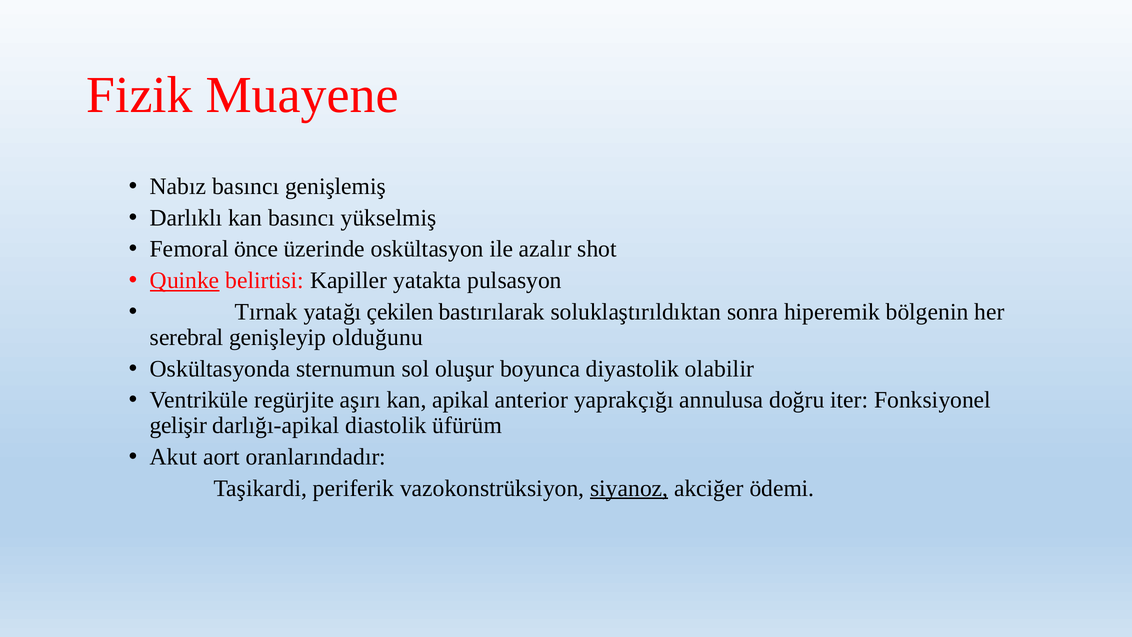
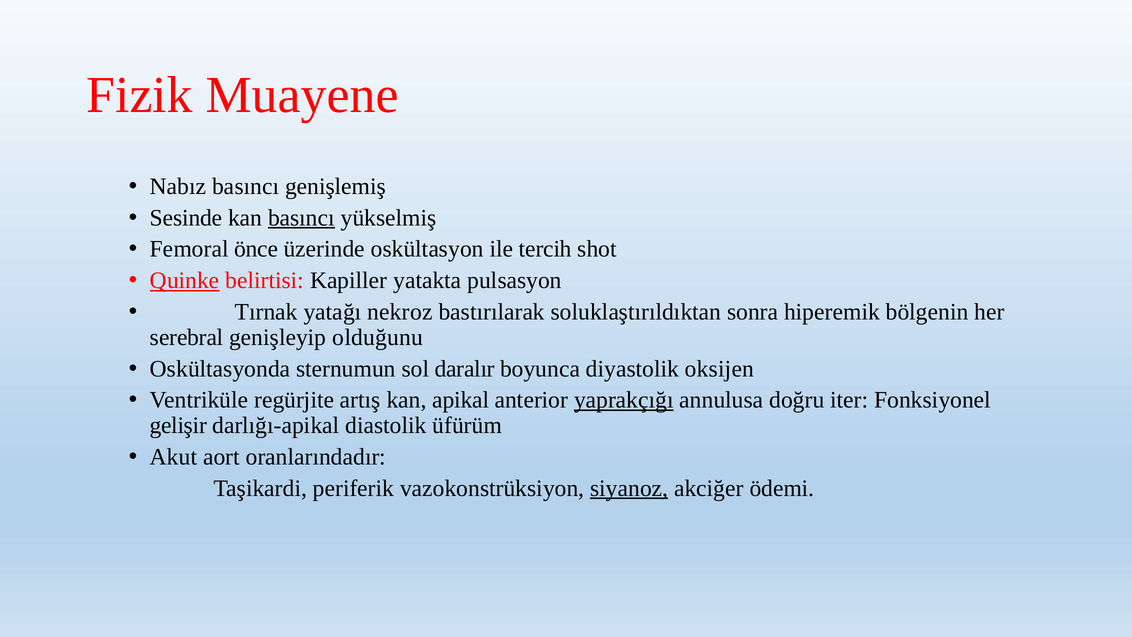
Darlıklı: Darlıklı -> Sesinde (186, 218)
basıncı underline: none -> present (301, 218)
azalır: azalır -> tercih (545, 249)
çekilen: çekilen -> nekroz (400, 312)
oluşur: oluşur -> daralır (465, 369)
olabilir: olabilir -> oksijen (720, 369)
aşırı: aşırı -> artış (360, 400)
yaprakçığı underline: none -> present (624, 400)
